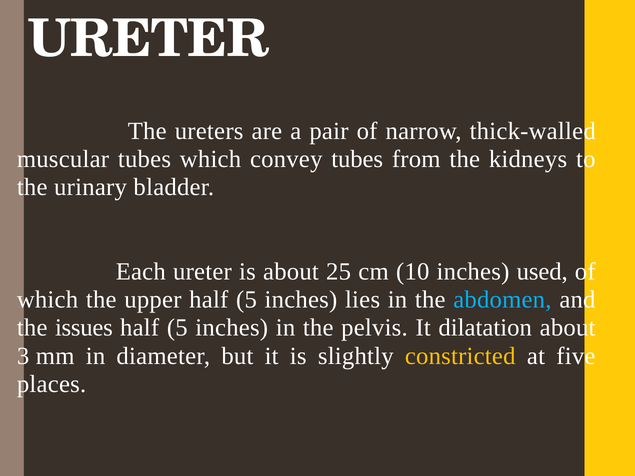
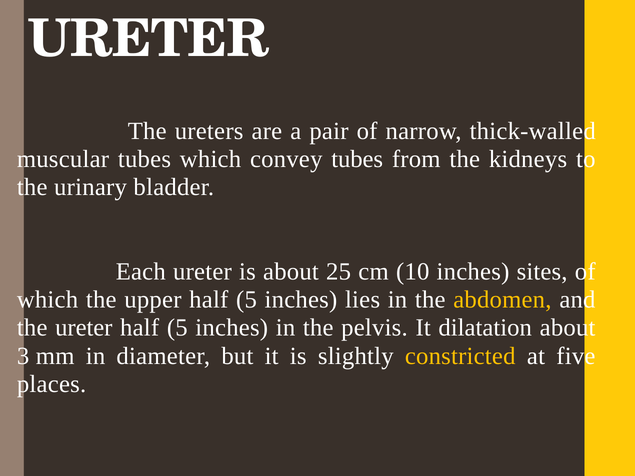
used: used -> sites (542, 272)
abdomen colour: light blue -> yellow (502, 300)
the issues: issues -> ureter (84, 328)
